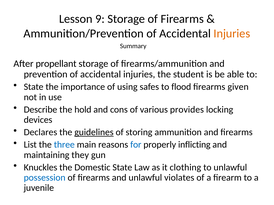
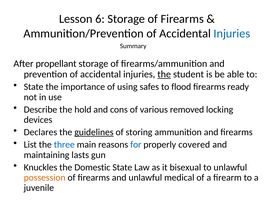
9: 9 -> 6 (100, 19)
Injuries colour: orange -> blue (232, 34)
the underline: none -> present (164, 74)
given: given -> ready (238, 87)
provides: provides -> removed (187, 110)
inflicting: inflicting -> covered (194, 145)
they: they -> lasts (80, 155)
clothing: clothing -> bisexual (185, 168)
possession colour: blue -> orange (45, 178)
violates: violates -> medical (179, 178)
